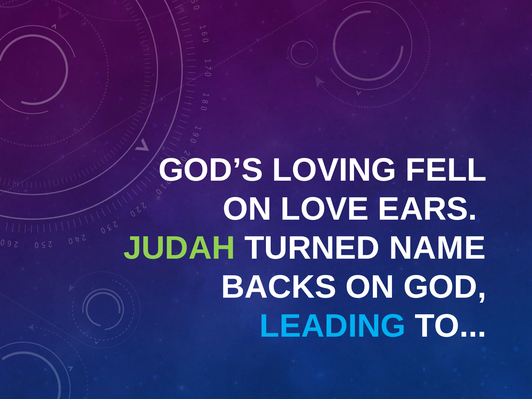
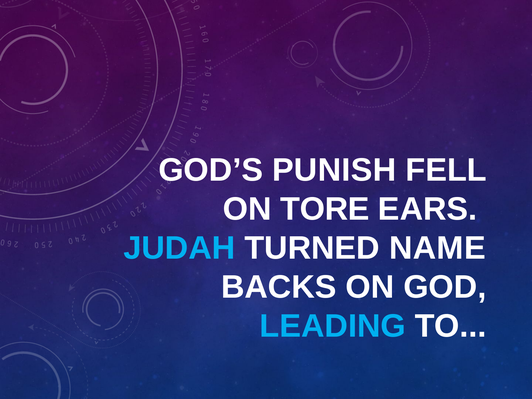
LOVING: LOVING -> PUNISH (334, 170)
LOVE: LOVE -> TORE (325, 209)
JUDAH colour: light green -> light blue (179, 248)
